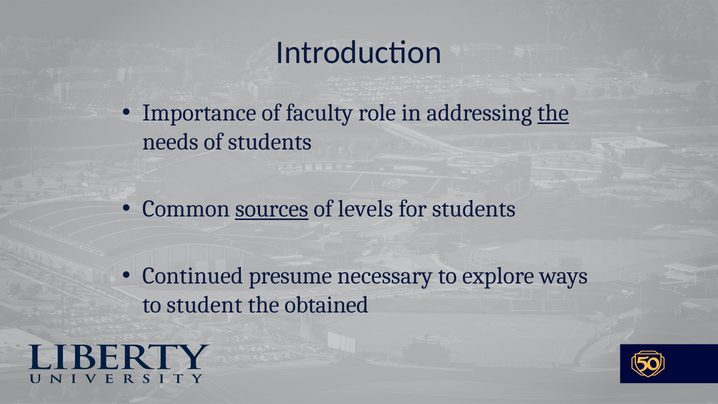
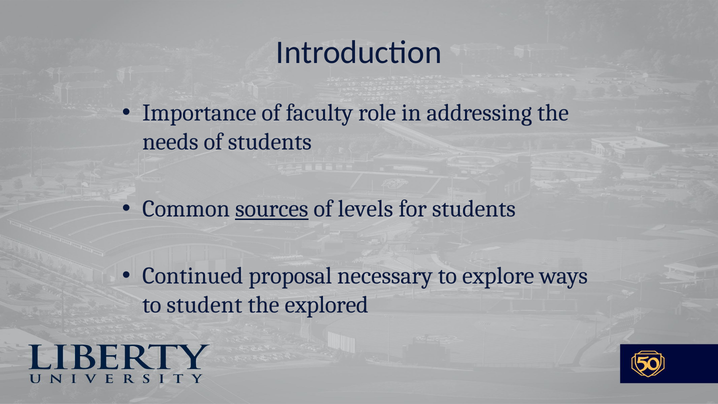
the underline: present -> none (553, 113)
presume: presume -> proposal (290, 276)
obtained: obtained -> explored (327, 305)
